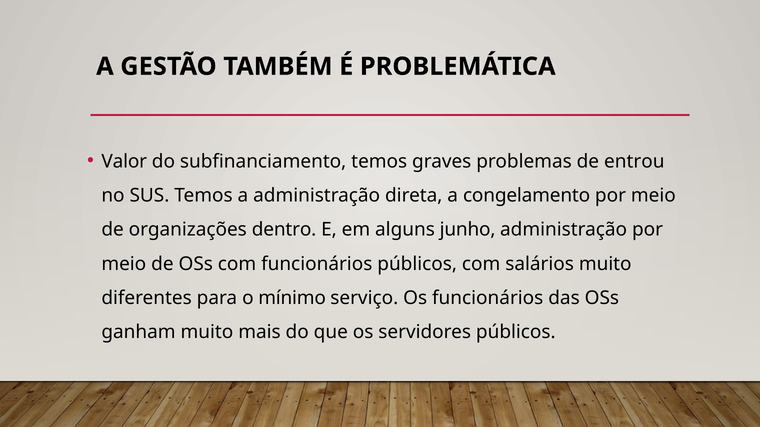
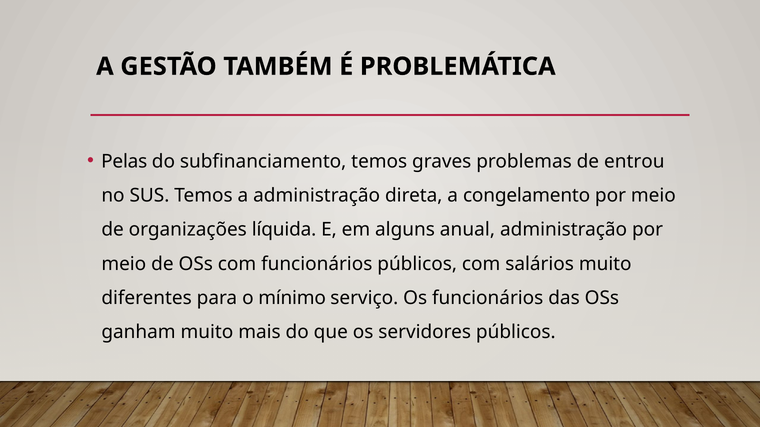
Valor: Valor -> Pelas (124, 161)
dentro: dentro -> líquida (284, 230)
junho: junho -> anual (467, 230)
